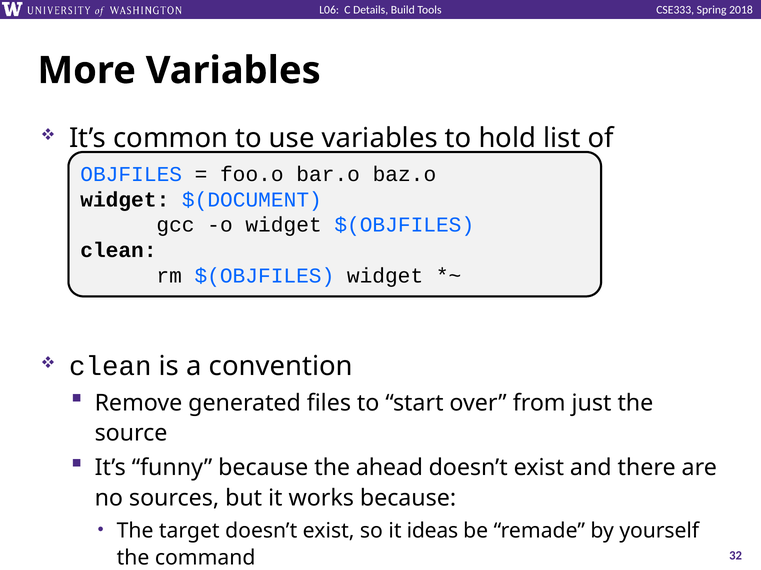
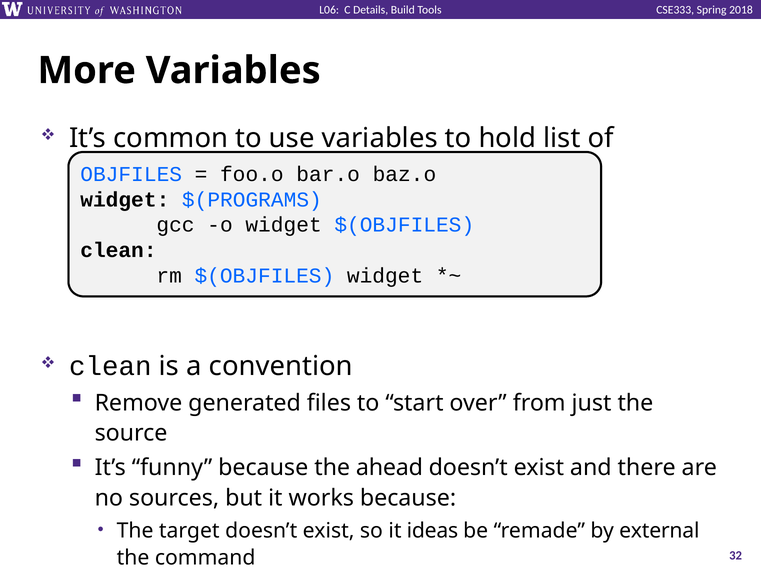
$(DOCUMENT: $(DOCUMENT -> $(PROGRAMS (252, 200)
yourself: yourself -> external (659, 531)
